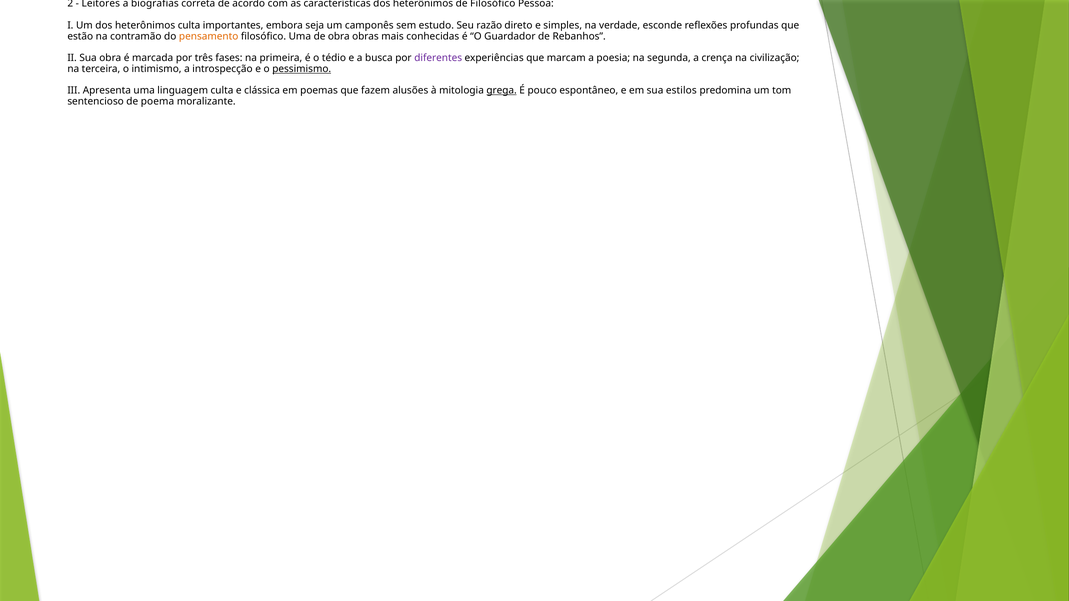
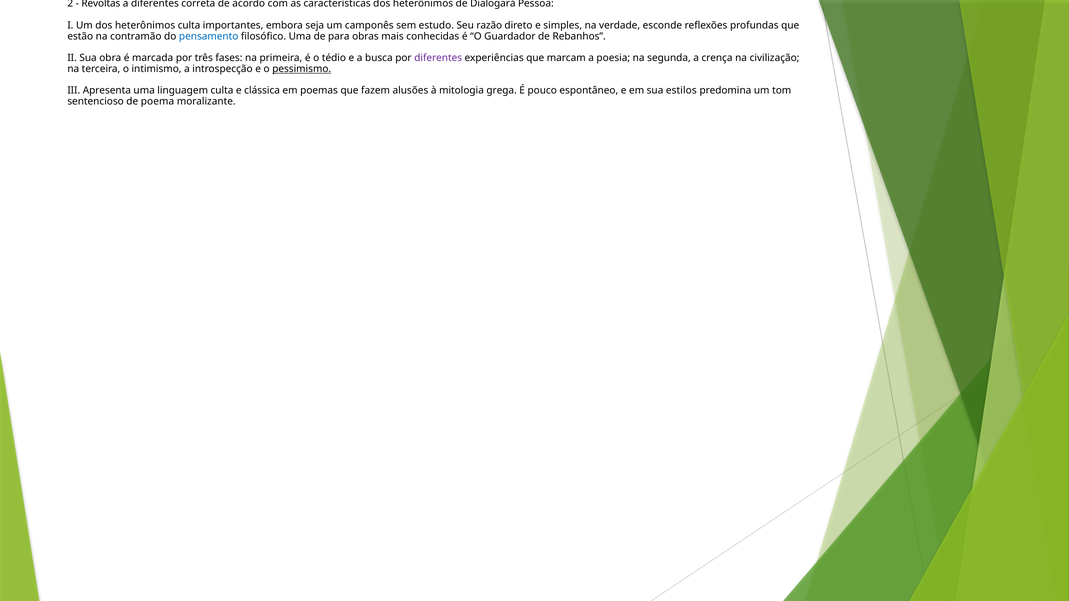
Leitores: Leitores -> Revoltas (101, 4)
a biografias: biografias -> diferentes (155, 4)
de Filosófico: Filosófico -> Dialogará (493, 4)
pensamento colour: orange -> blue (209, 36)
de obra: obra -> para (339, 36)
grega underline: present -> none (502, 91)
